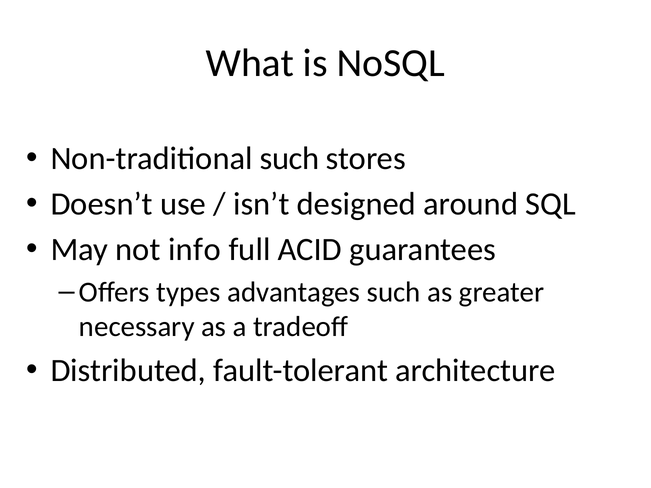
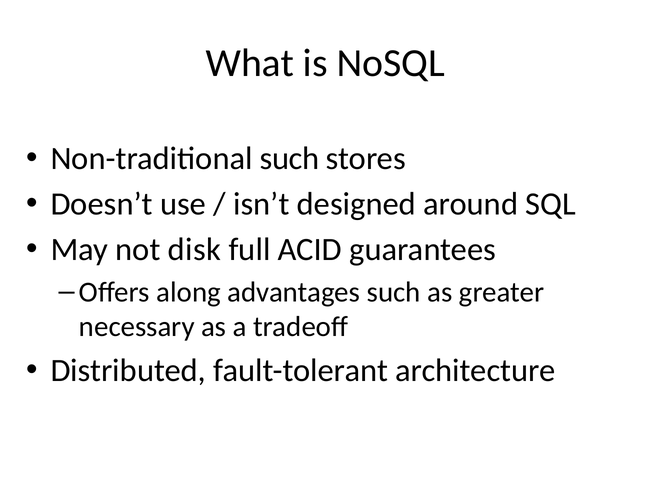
info: info -> disk (194, 250)
types: types -> along (189, 292)
